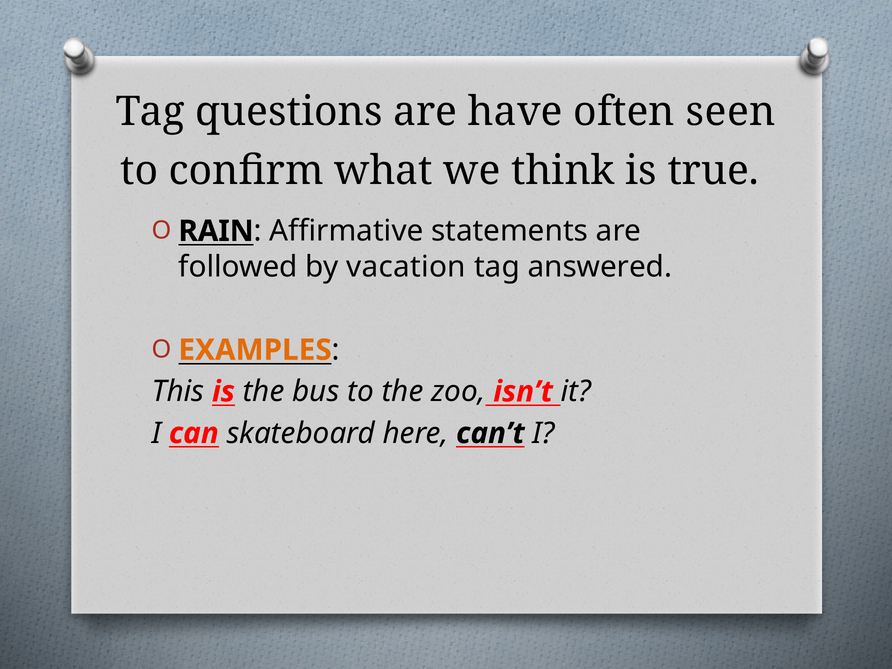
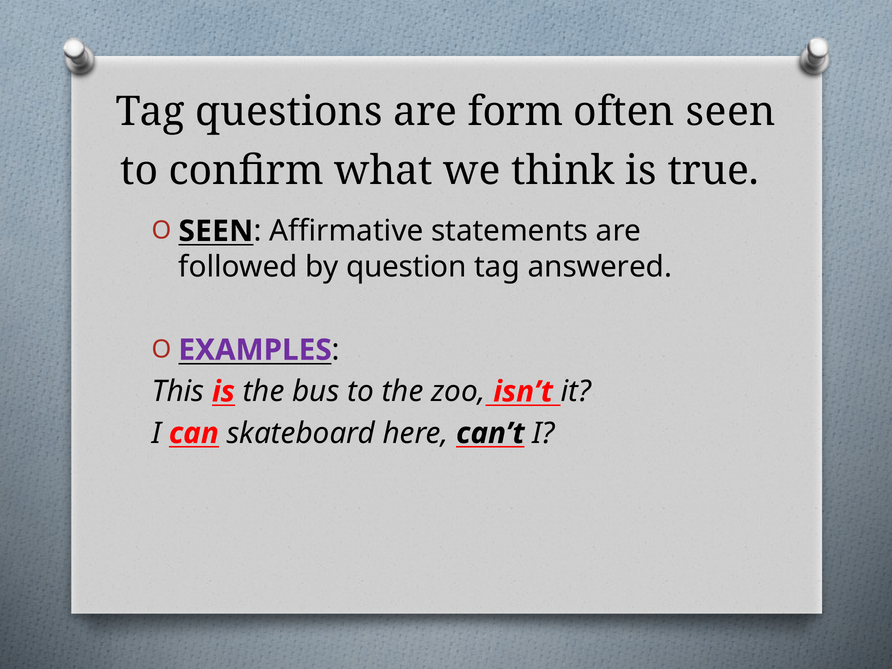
have: have -> form (516, 112)
RAIN: RAIN -> SEEN (216, 231)
vacation: vacation -> question (406, 267)
EXAMPLES colour: orange -> purple (255, 350)
